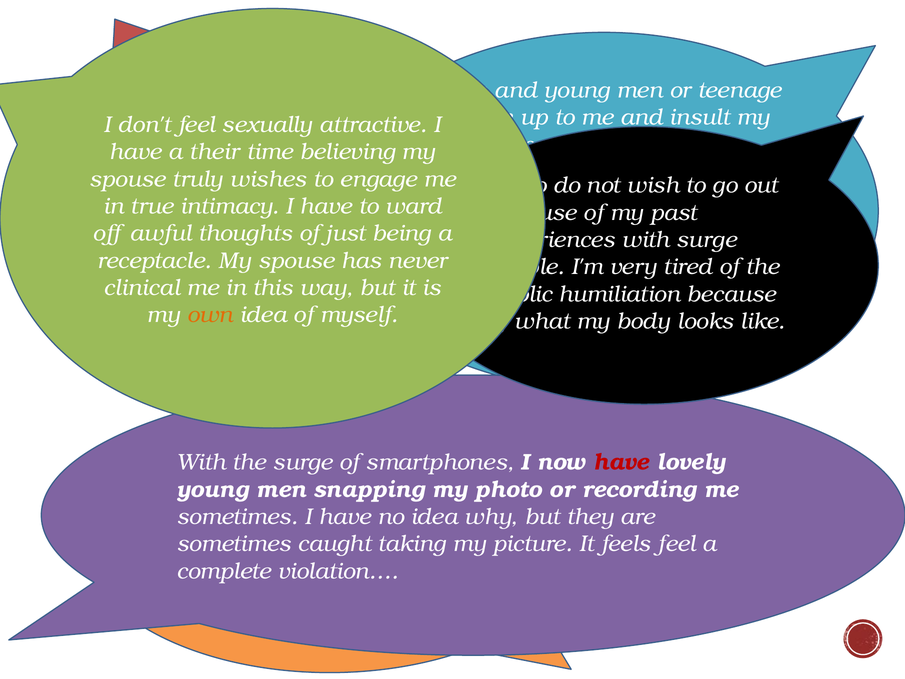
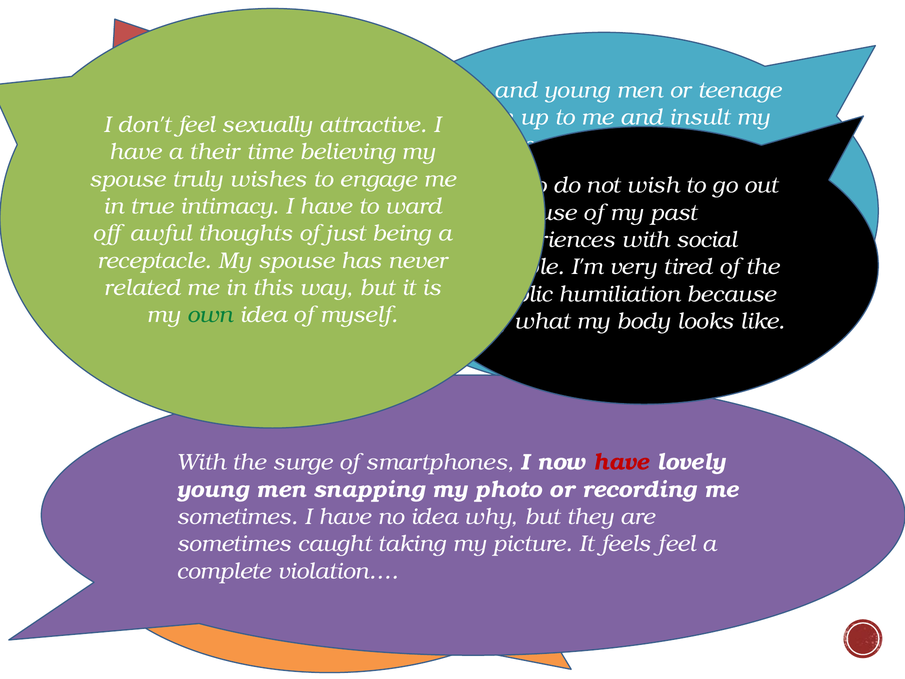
surge: surge -> social (707, 240)
clinical: clinical -> related (142, 288)
own colour: orange -> green (210, 315)
